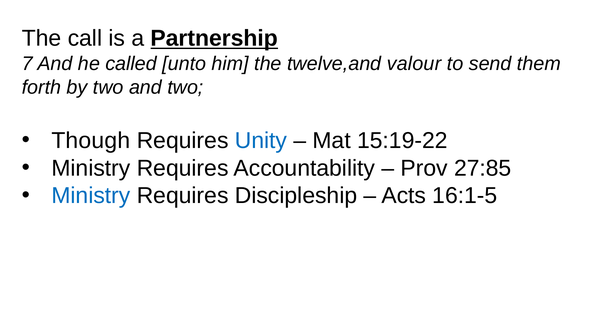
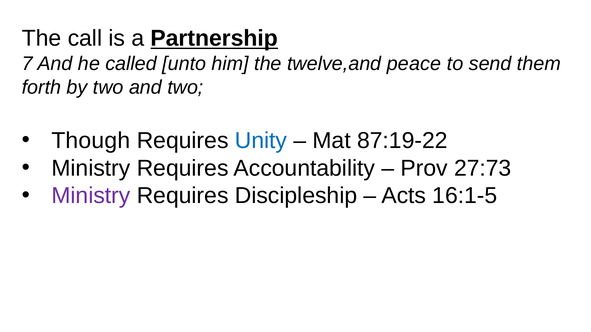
valour: valour -> peace (414, 64)
15:19-22: 15:19-22 -> 87:19-22 (402, 141)
27:85: 27:85 -> 27:73 (483, 168)
Ministry colour: blue -> purple (91, 196)
